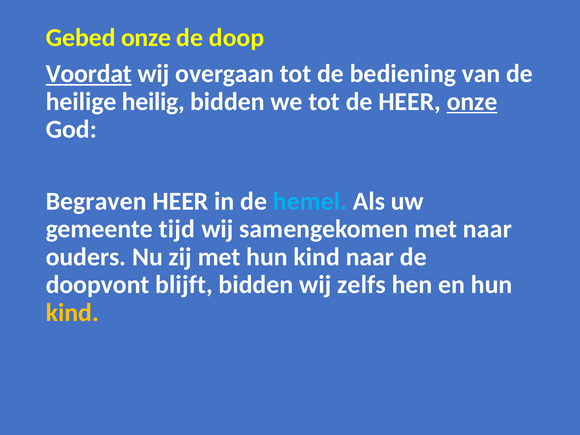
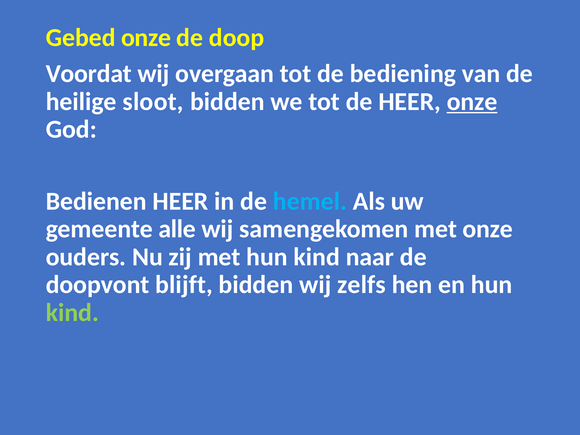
Voordat underline: present -> none (89, 74)
heilig: heilig -> sloot (153, 102)
Begraven: Begraven -> Bedienen (96, 201)
tijd: tijd -> alle (177, 229)
met naar: naar -> onze (488, 229)
kind colour: yellow -> light green (72, 313)
